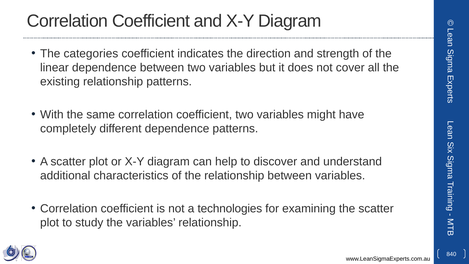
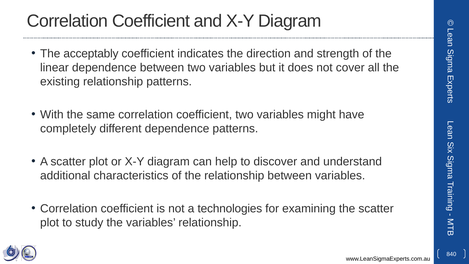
categories: categories -> acceptably (91, 54)
